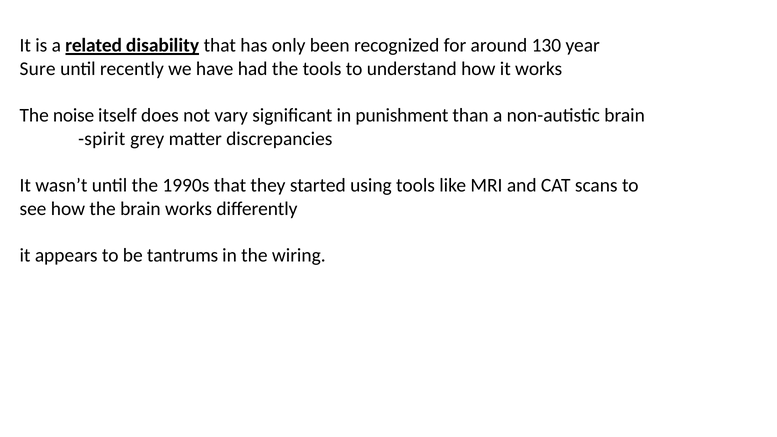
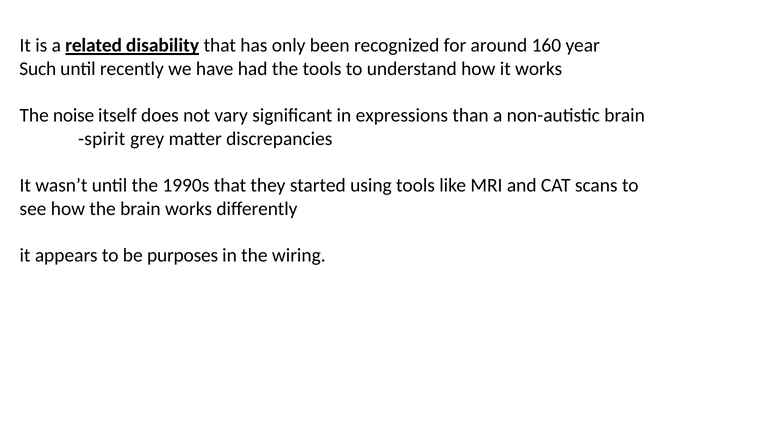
130: 130 -> 160 (546, 46)
Sure: Sure -> Such (38, 69)
punishment: punishment -> expressions (402, 115)
tantrums: tantrums -> purposes (183, 255)
